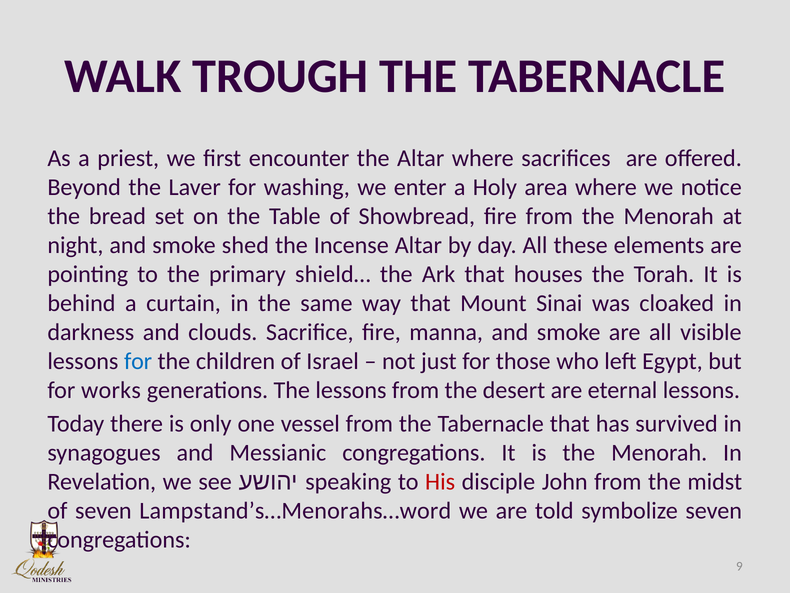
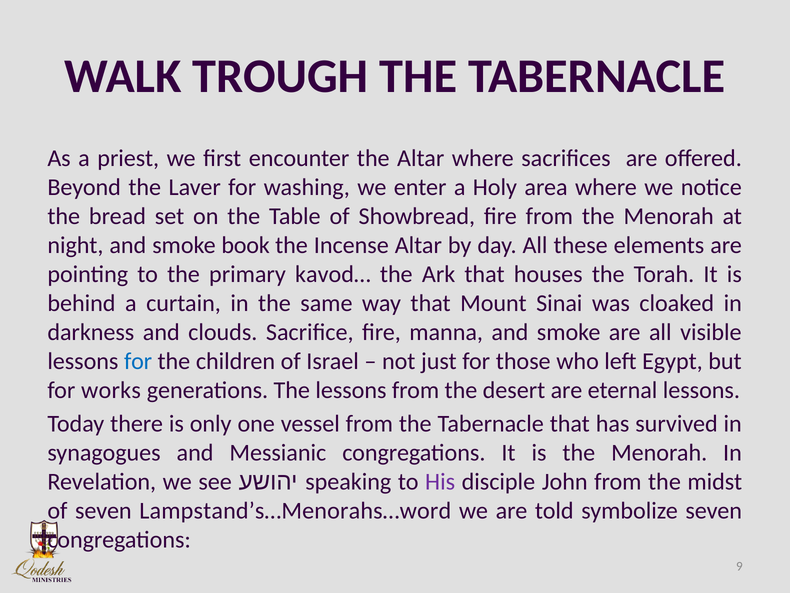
shed: shed -> book (246, 245)
shield…: shield… -> kavod… (333, 274)
His colour: red -> purple (440, 481)
